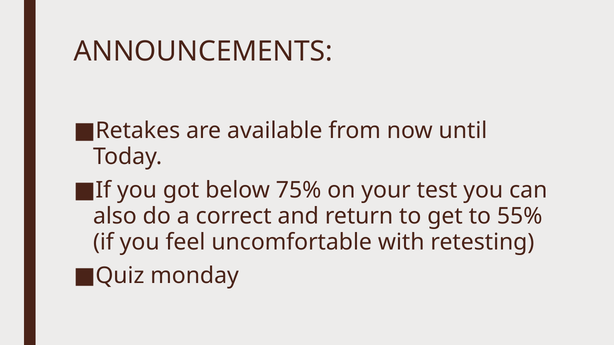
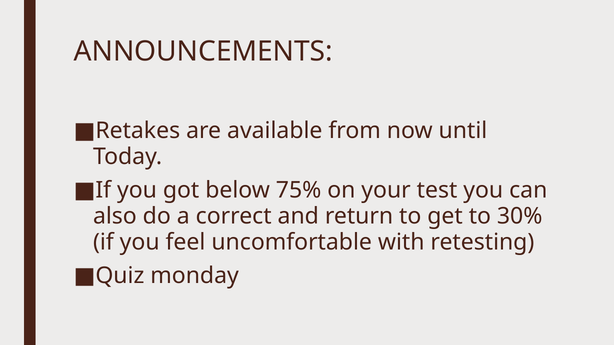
55%: 55% -> 30% (520, 216)
